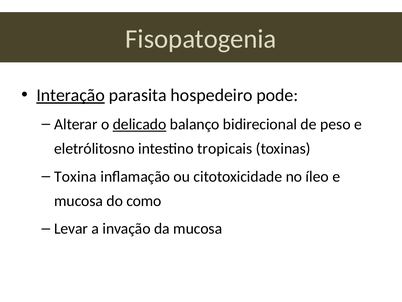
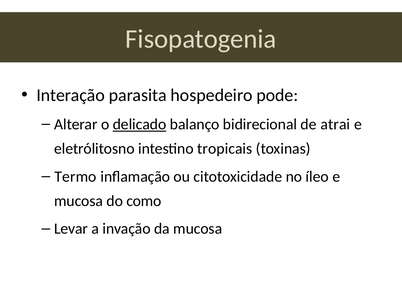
Interação underline: present -> none (71, 95)
peso: peso -> atrai (335, 124)
Toxina: Toxina -> Termo (75, 176)
